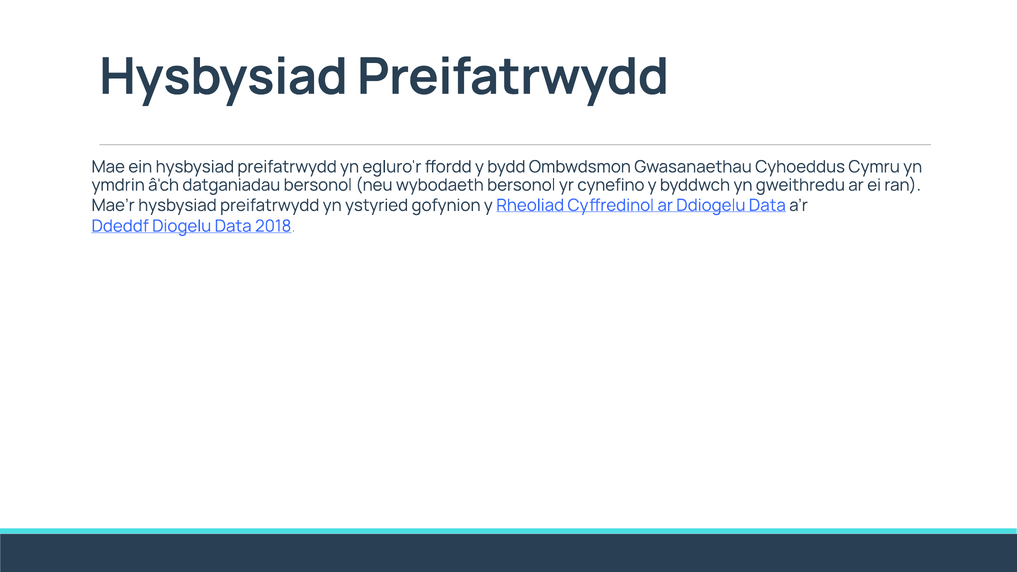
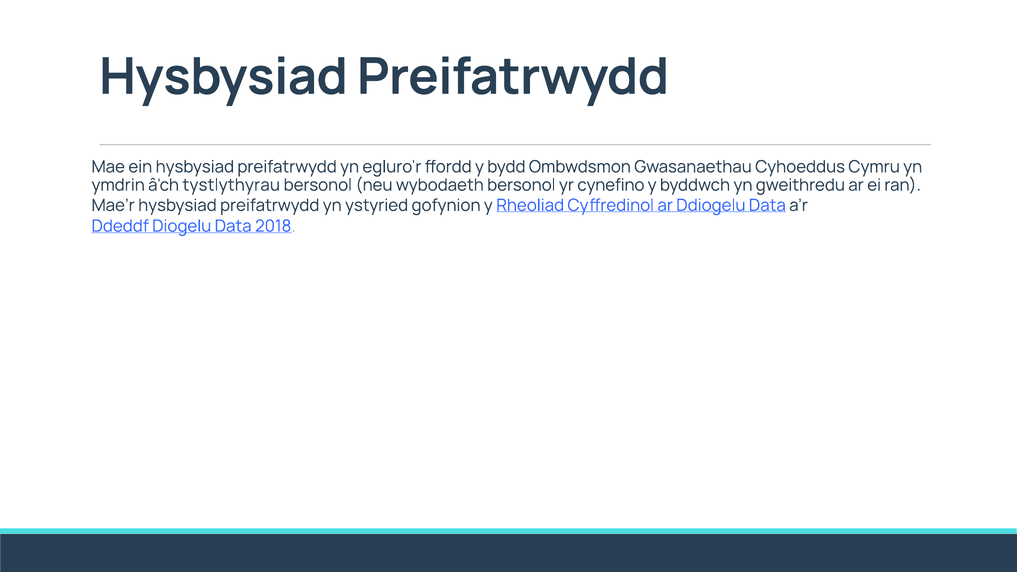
datganiadau: datganiadau -> tystlythyrau (231, 185)
